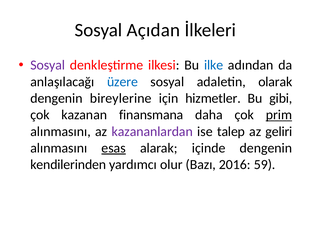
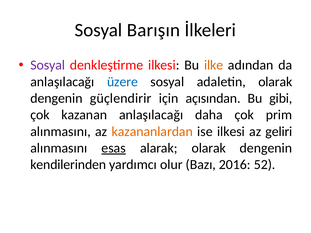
Açıdan: Açıdan -> Barışın (153, 30)
ilke colour: blue -> orange (214, 65)
bireylerine: bireylerine -> güçlendirir (121, 98)
hizmetler: hizmetler -> açısından (213, 98)
kazanan finansmana: finansmana -> anlaşılacağı (151, 115)
prim underline: present -> none (279, 115)
kazananlardan colour: purple -> orange (152, 132)
ise talep: talep -> ilkesi (231, 132)
alarak içinde: içinde -> olarak (209, 148)
59: 59 -> 52 (265, 165)
